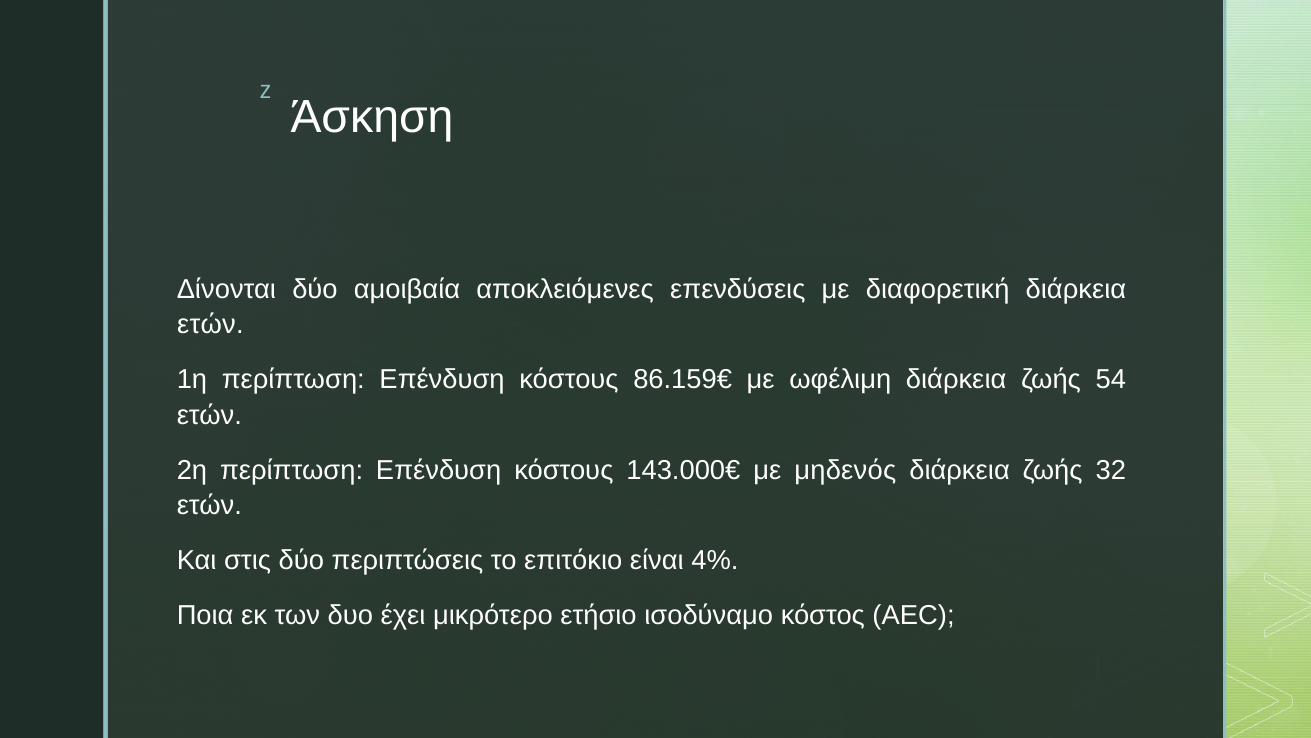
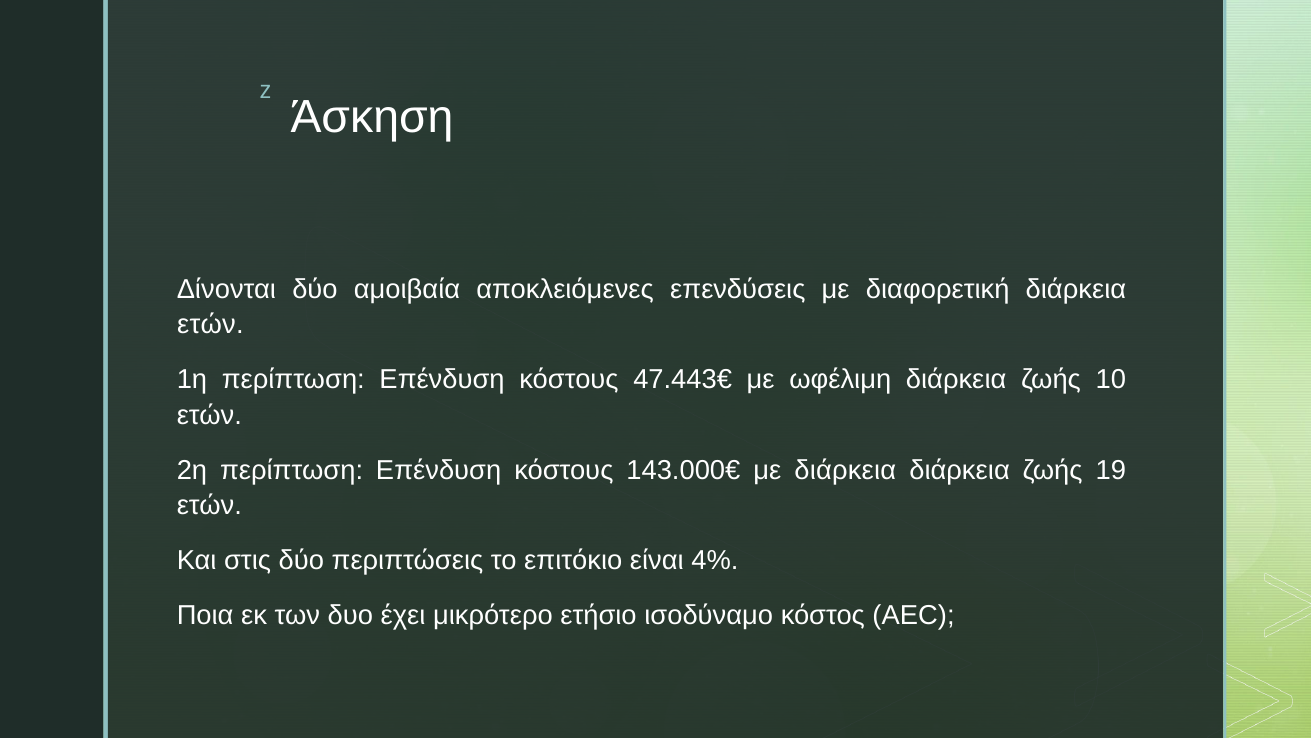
86.159€: 86.159€ -> 47.443€ (683, 379)
54: 54 -> 10 (1111, 379)
με μηδενός: μηδενός -> διάρκεια (845, 470)
32: 32 -> 19 (1111, 470)
